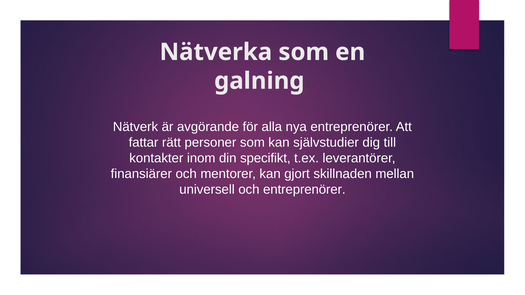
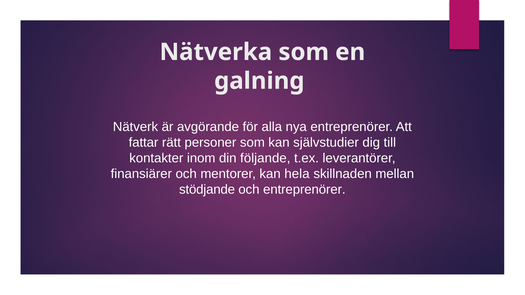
specifikt: specifikt -> följande (265, 158)
gjort: gjort -> hela (297, 174)
universell: universell -> stödjande (207, 190)
